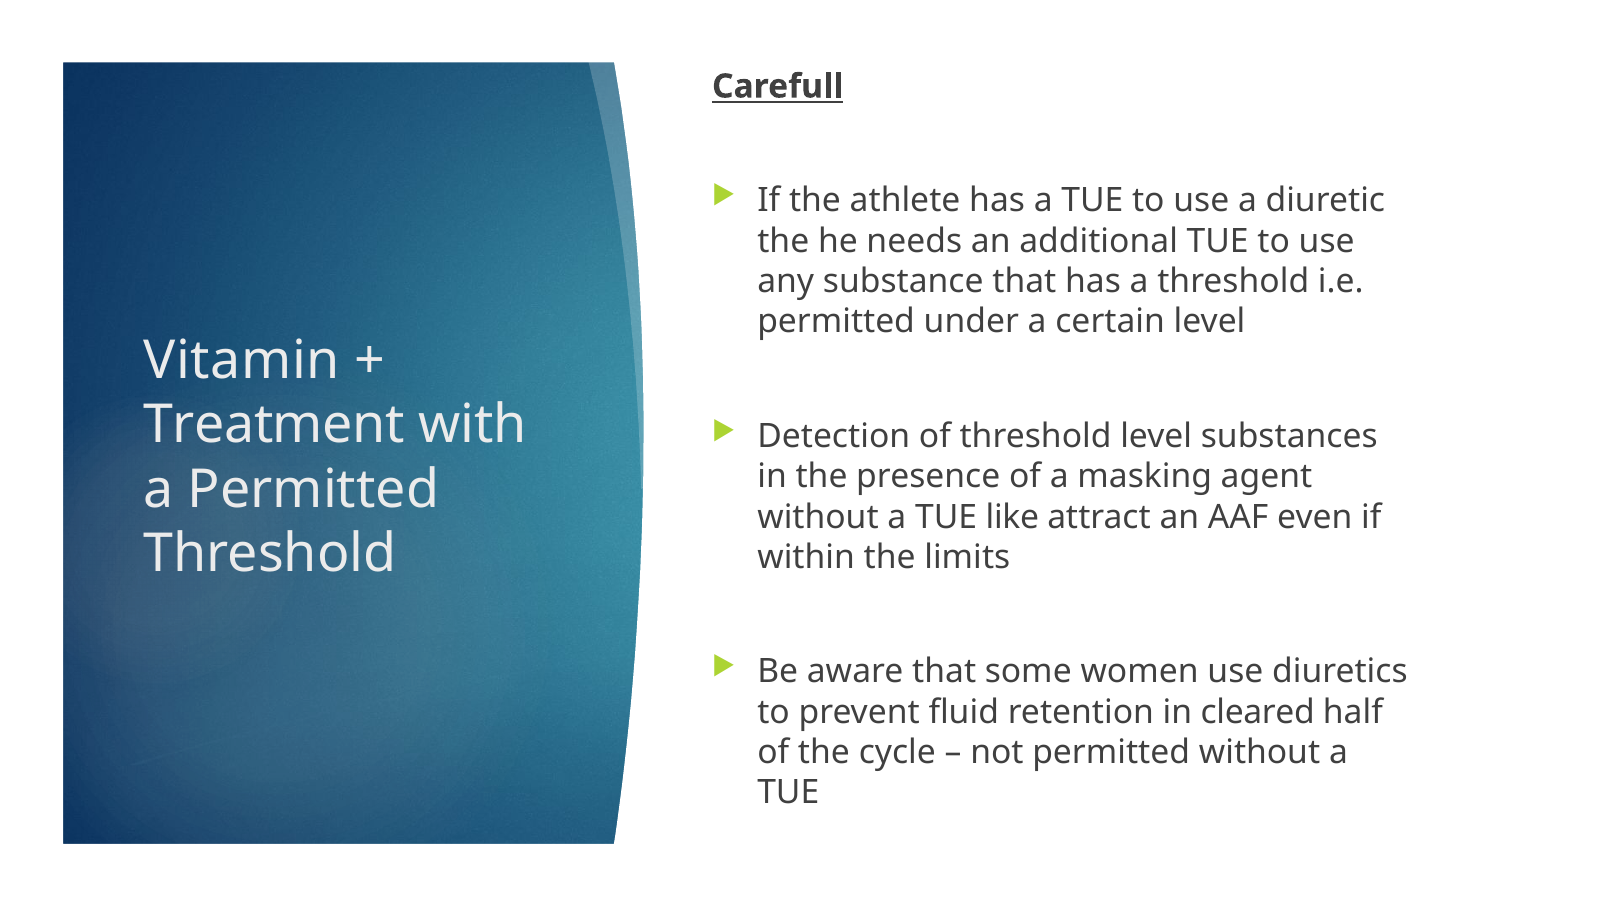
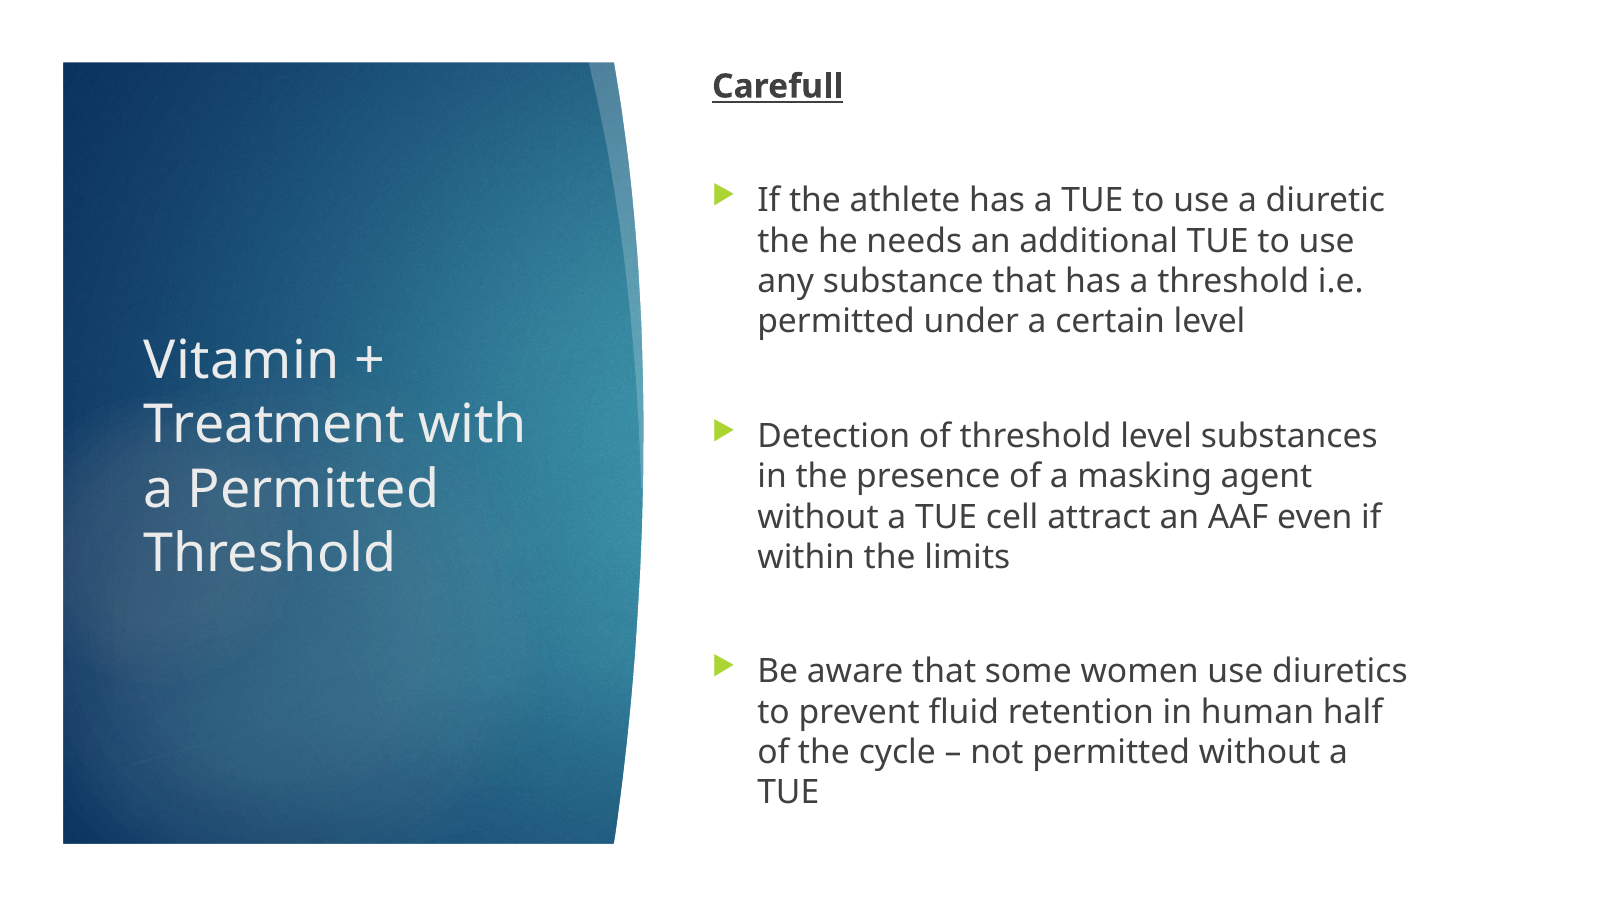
like: like -> cell (1012, 517)
cleared: cleared -> human (1257, 712)
